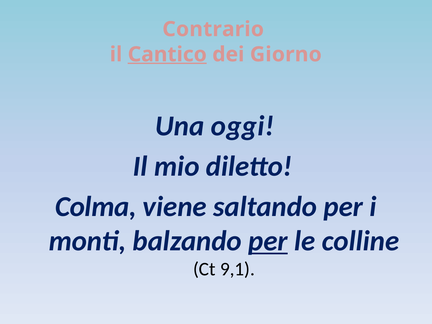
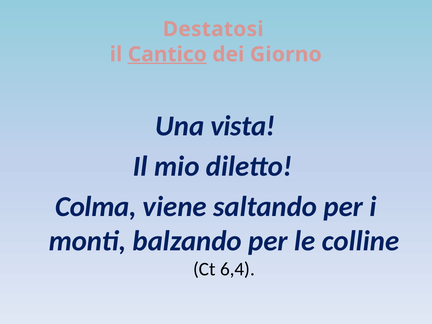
Contrario: Contrario -> Destatosi (213, 29)
oggi: oggi -> vista (243, 126)
per underline: present -> none (268, 241)
9,1: 9,1 -> 6,4 (237, 269)
